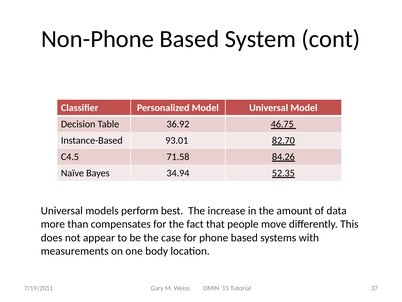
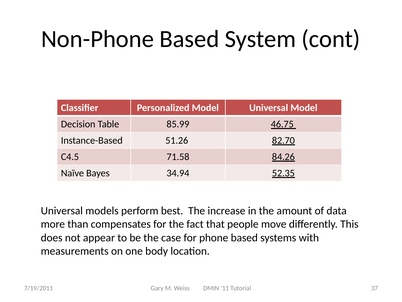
36.92: 36.92 -> 85.99 (178, 124)
93.01: 93.01 -> 51.26 (177, 140)
